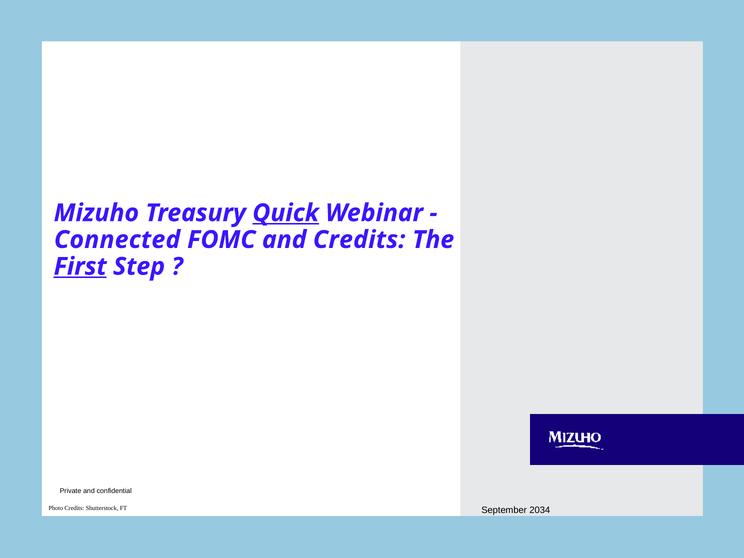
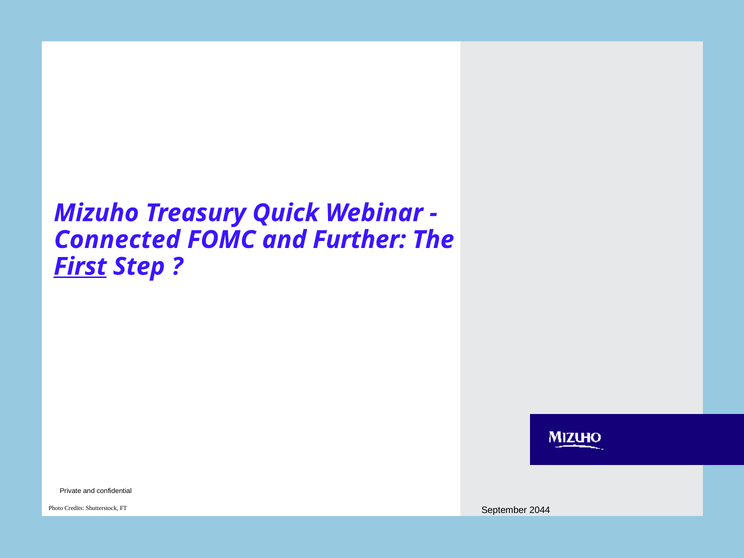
Quick underline: present -> none (286, 213)
and Credits: Credits -> Further (359, 240)
2034: 2034 -> 2044 (540, 510)
